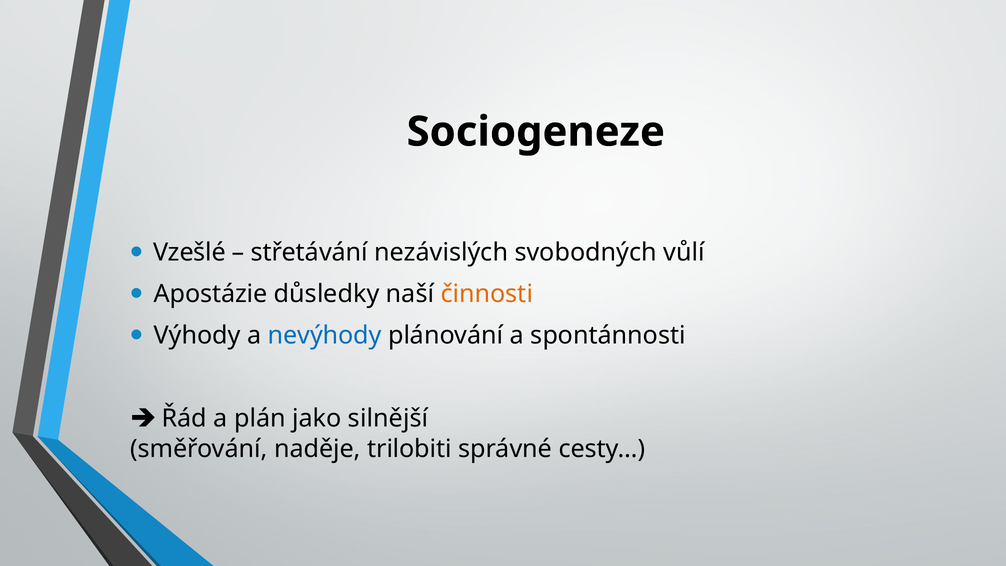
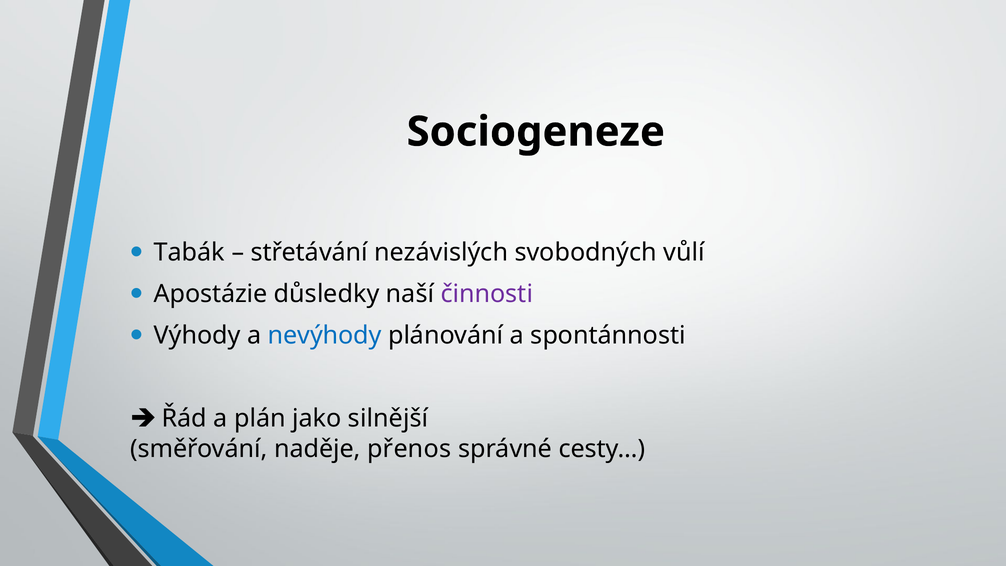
Vzešlé: Vzešlé -> Tabák (189, 253)
činnosti colour: orange -> purple (487, 294)
trilobiti: trilobiti -> přenos (409, 449)
